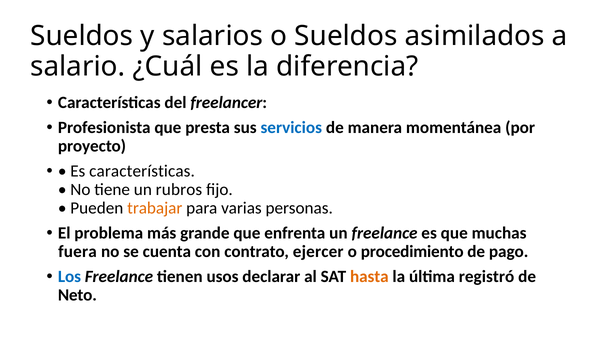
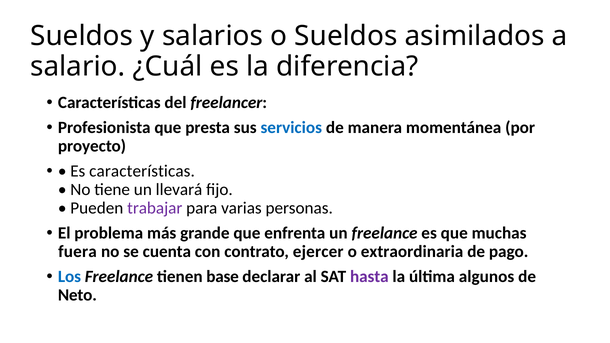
rubros: rubros -> llevará (179, 190)
trabajar colour: orange -> purple (155, 208)
procedimiento: procedimiento -> extraordinaria (412, 252)
usos: usos -> base (223, 277)
hasta colour: orange -> purple (369, 277)
registró: registró -> algunos (487, 277)
